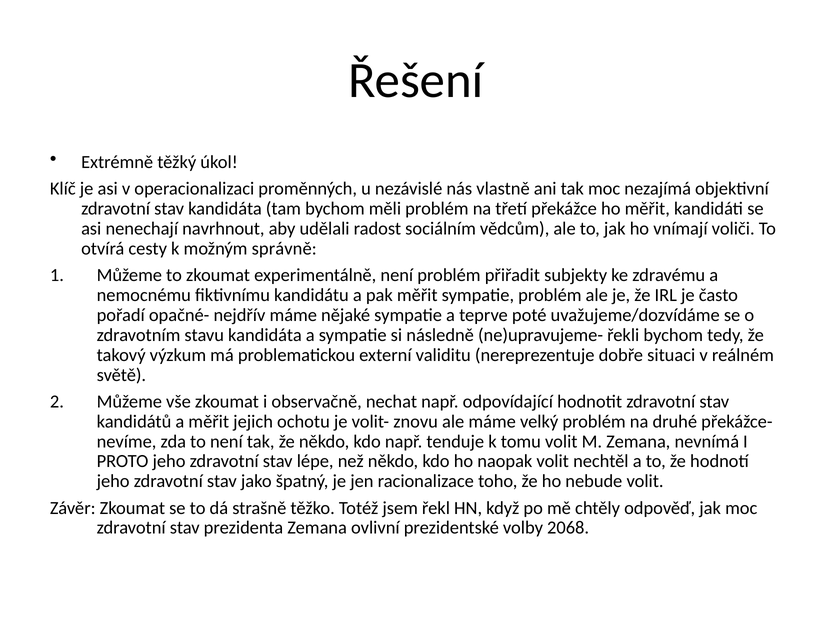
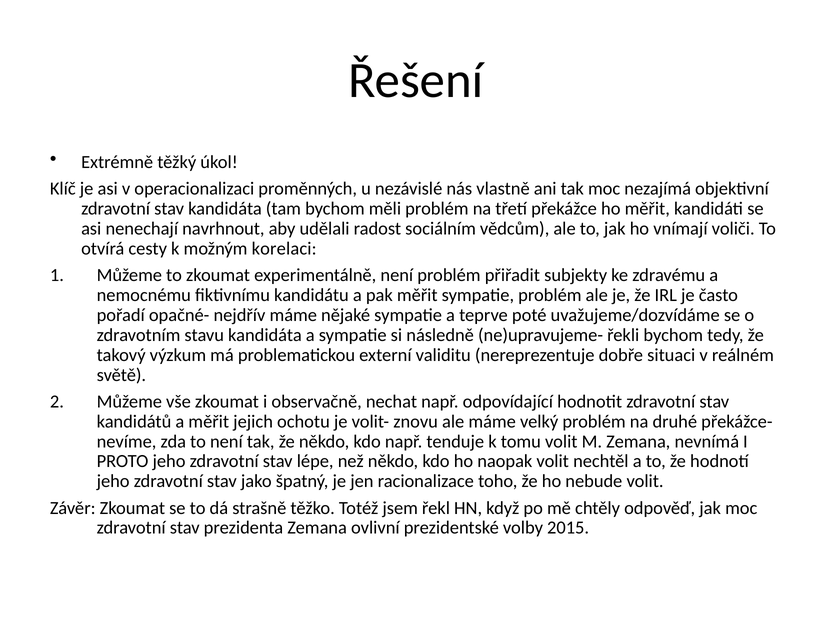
správně: správně -> korelaci (284, 249)
2068: 2068 -> 2015 (568, 528)
